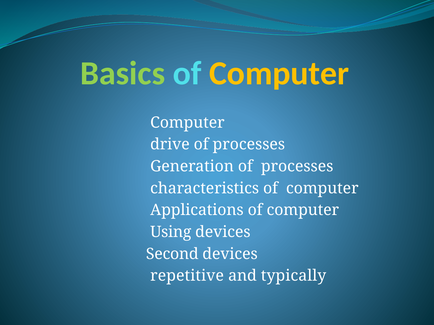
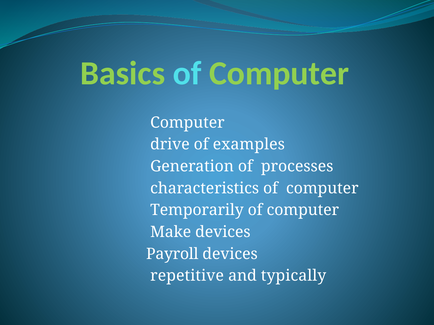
Computer colour: yellow -> light green (279, 74)
processes: processes -> examples (249, 145)
Applications: Applications -> Temporarily (197, 210)
Using: Using -> Make (171, 232)
Second: Second -> Payroll (172, 254)
